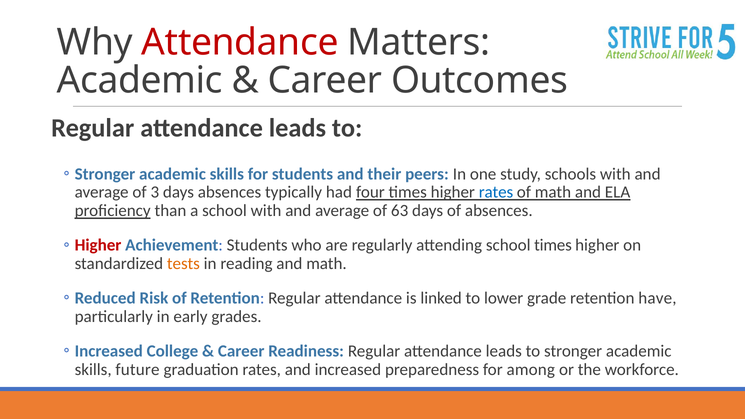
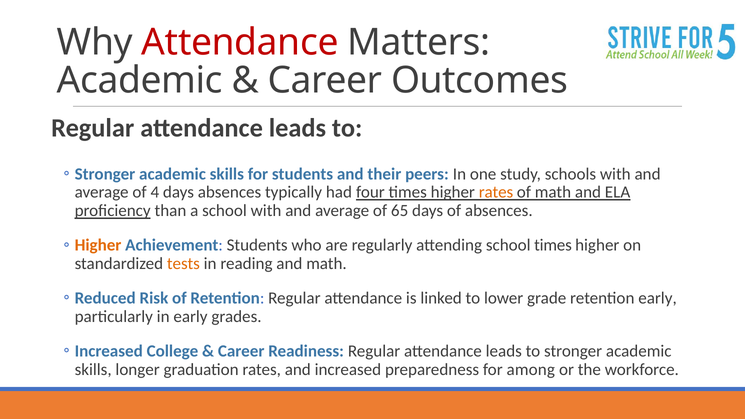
3: 3 -> 4 (155, 192)
rates colour: blue -> orange (496, 192)
63: 63 -> 65 (400, 211)
Higher colour: red -> orange (98, 245)
retention have: have -> early (658, 298)
future: future -> longer (138, 369)
